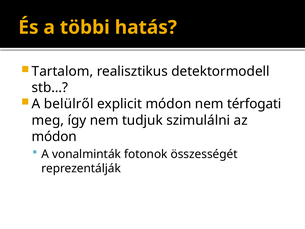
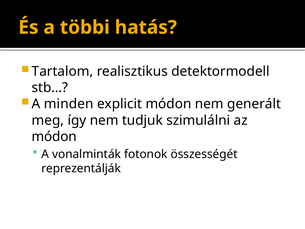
belülről: belülről -> minden (69, 104)
térfogati: térfogati -> generált (254, 104)
